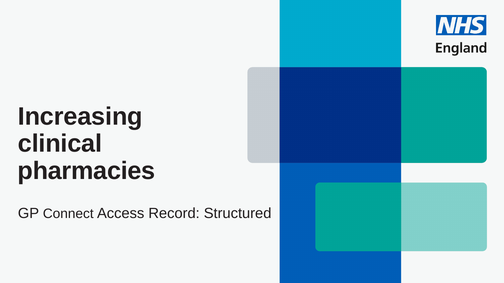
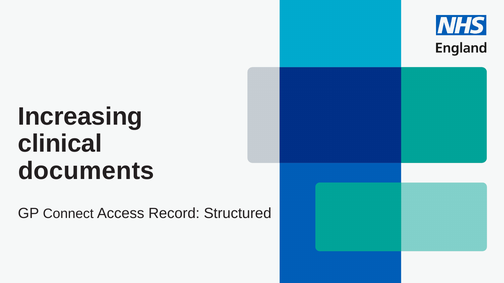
pharmacies: pharmacies -> documents (86, 171)
